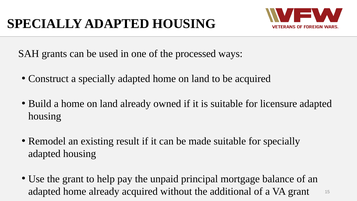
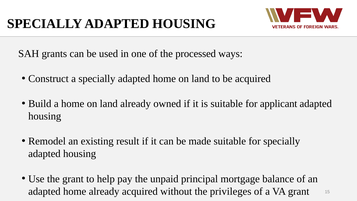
licensure: licensure -> applicant (279, 104)
additional: additional -> privileges (231, 191)
